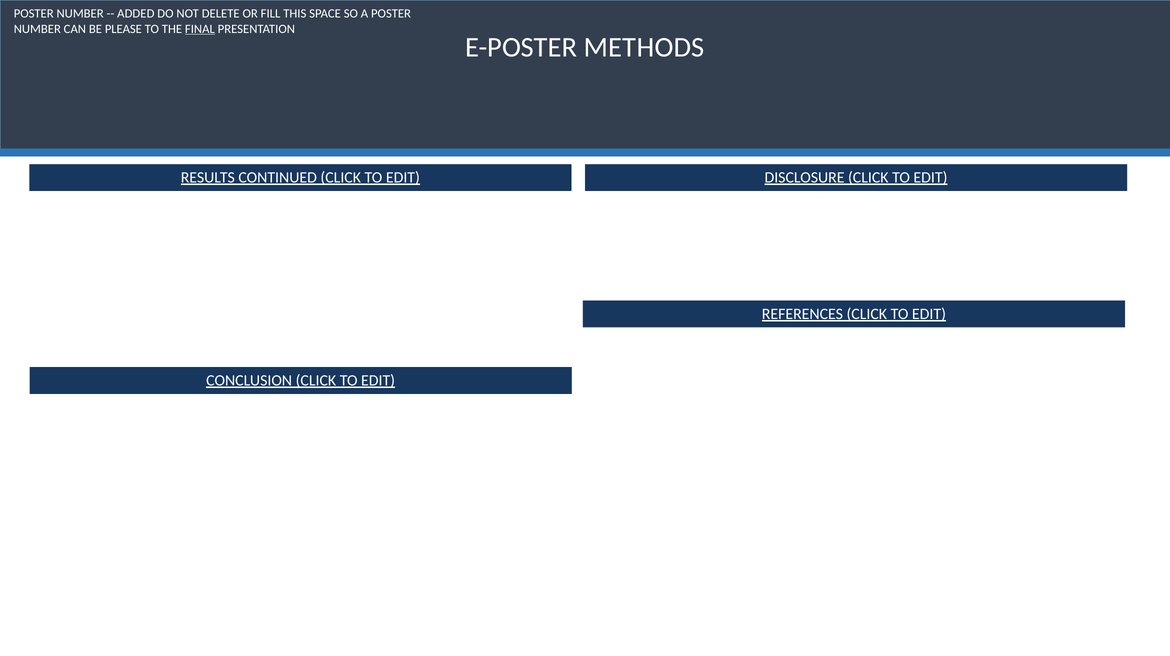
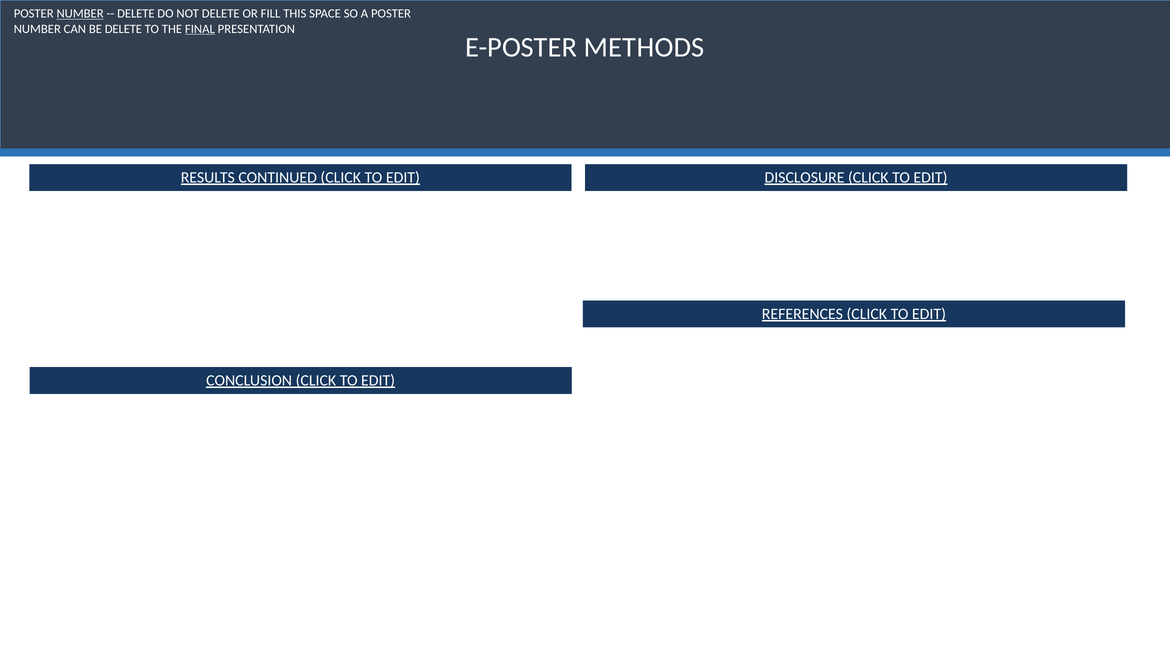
NUMBER underline: none -> present (80, 14)
ADDED: ADDED -> DELETE (136, 14)
BE PLEASE: PLEASE -> DELETE (123, 29)
